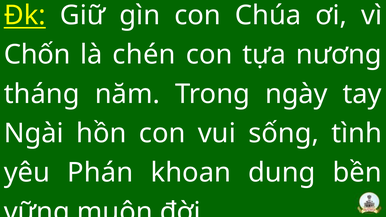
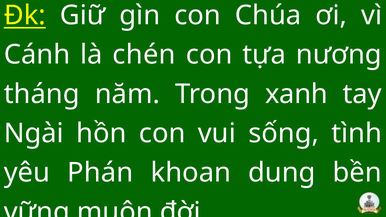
Chốn: Chốn -> Cánh (37, 55)
ngày: ngày -> xanh (296, 94)
